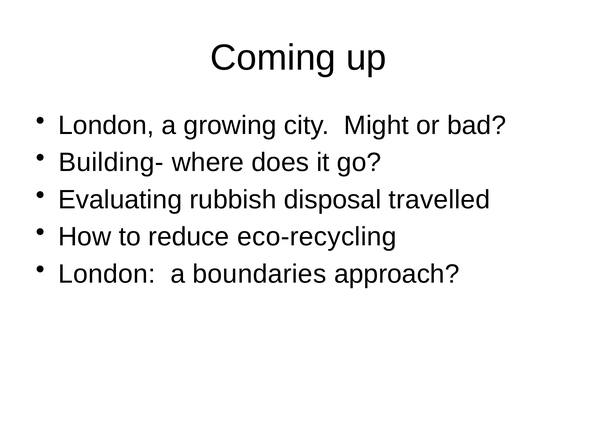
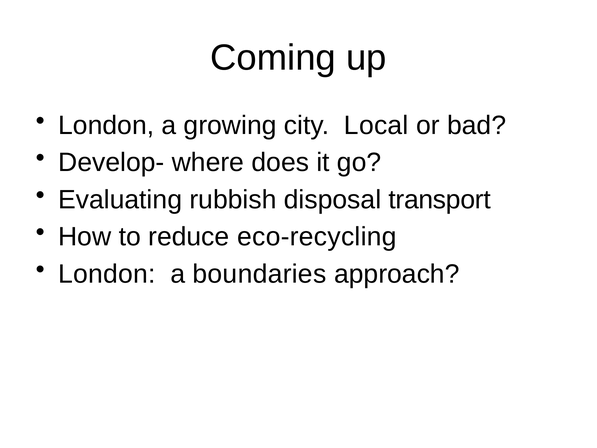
Might: Might -> Local (376, 125)
Building-: Building- -> Develop- (111, 162)
travelled: travelled -> transport (440, 200)
